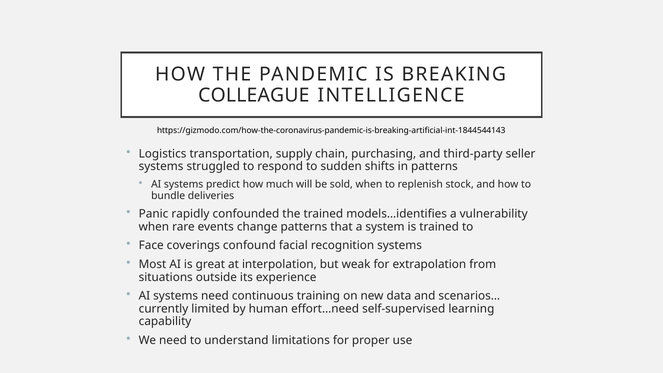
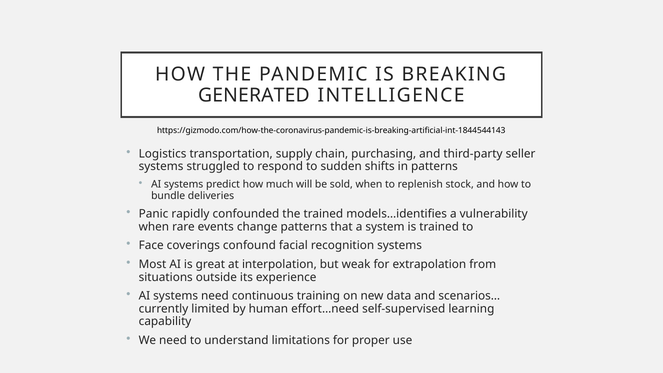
COLLEAGUE: COLLEAGUE -> GENERATED (254, 95)
